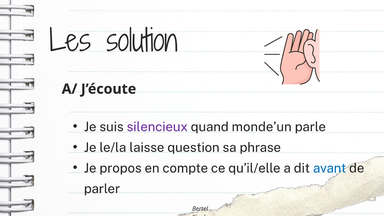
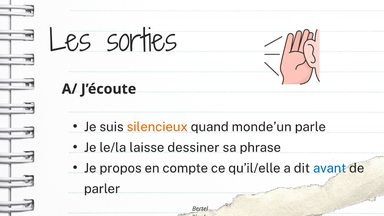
solution: solution -> sorties (142, 42)
silencieux colour: purple -> orange (157, 127)
question: question -> dessiner (193, 148)
